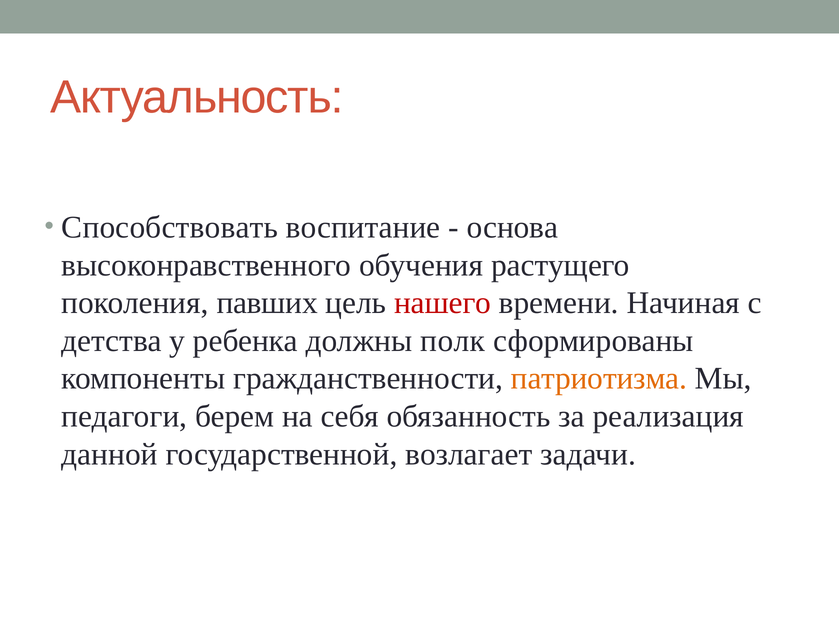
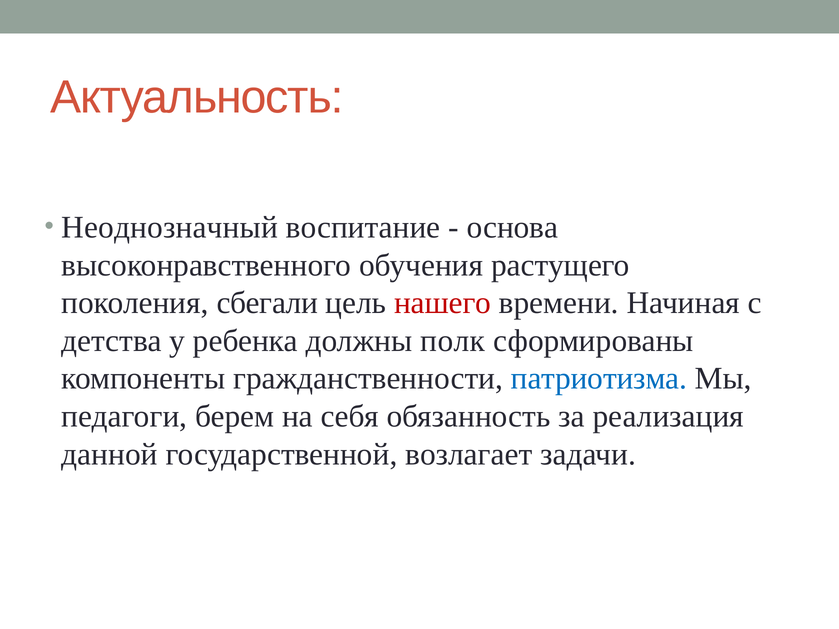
Способствовать: Способствовать -> Неоднозначный (170, 228)
павших: павших -> сбегали (267, 303)
патриотизма colour: orange -> blue (599, 379)
